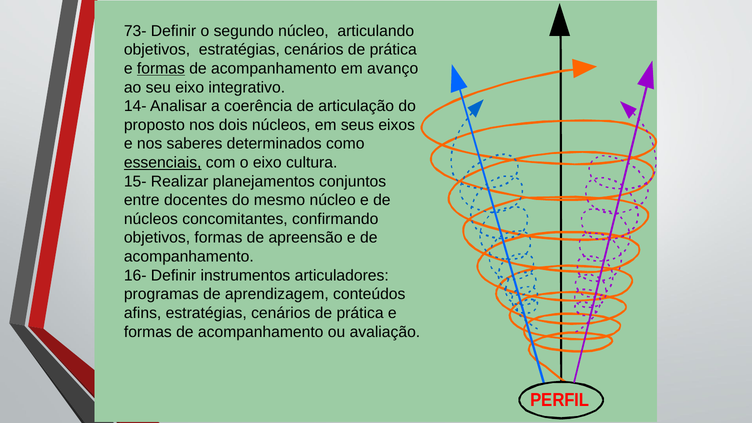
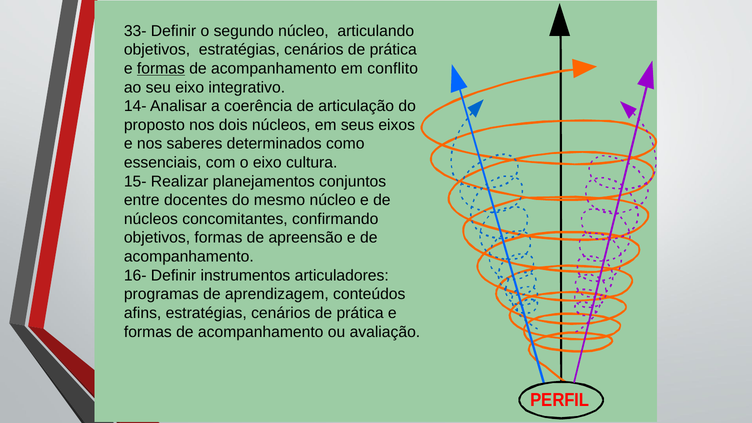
73-: 73- -> 33- (135, 31)
avanço: avanço -> conflito (393, 69)
essenciais underline: present -> none (163, 163)
